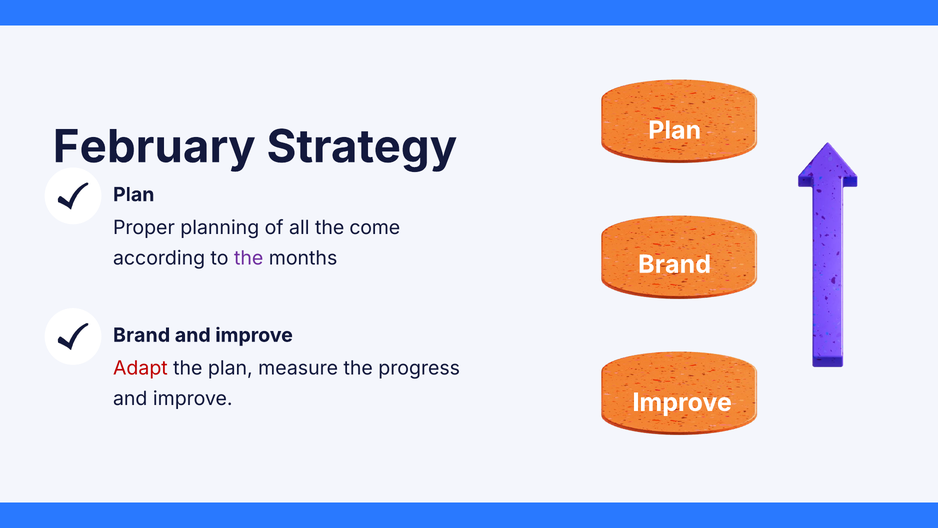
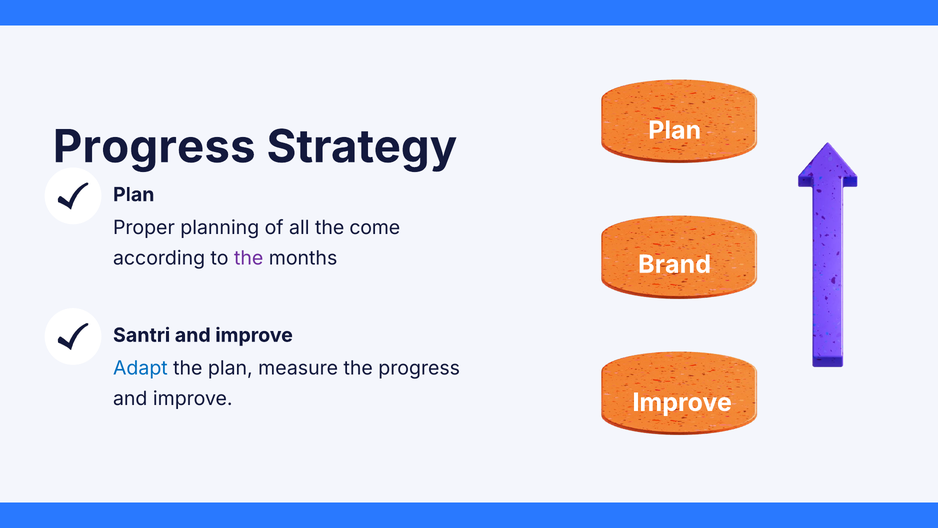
February: February -> Progress (154, 147)
Brand: Brand -> Santri (142, 335)
Adapt colour: red -> blue (140, 368)
